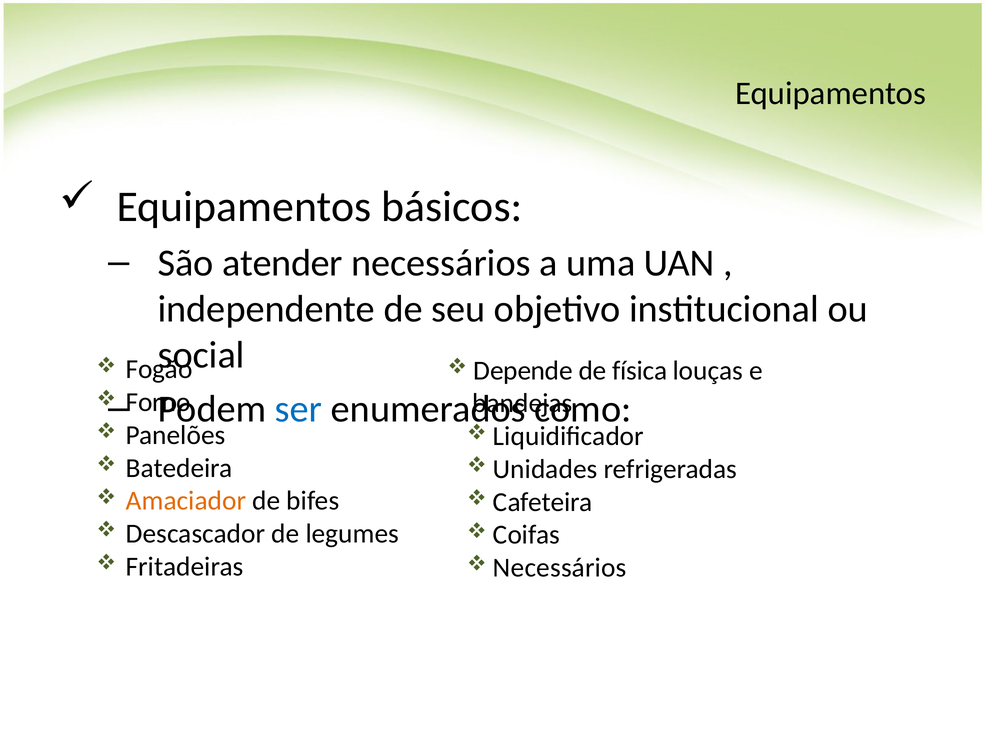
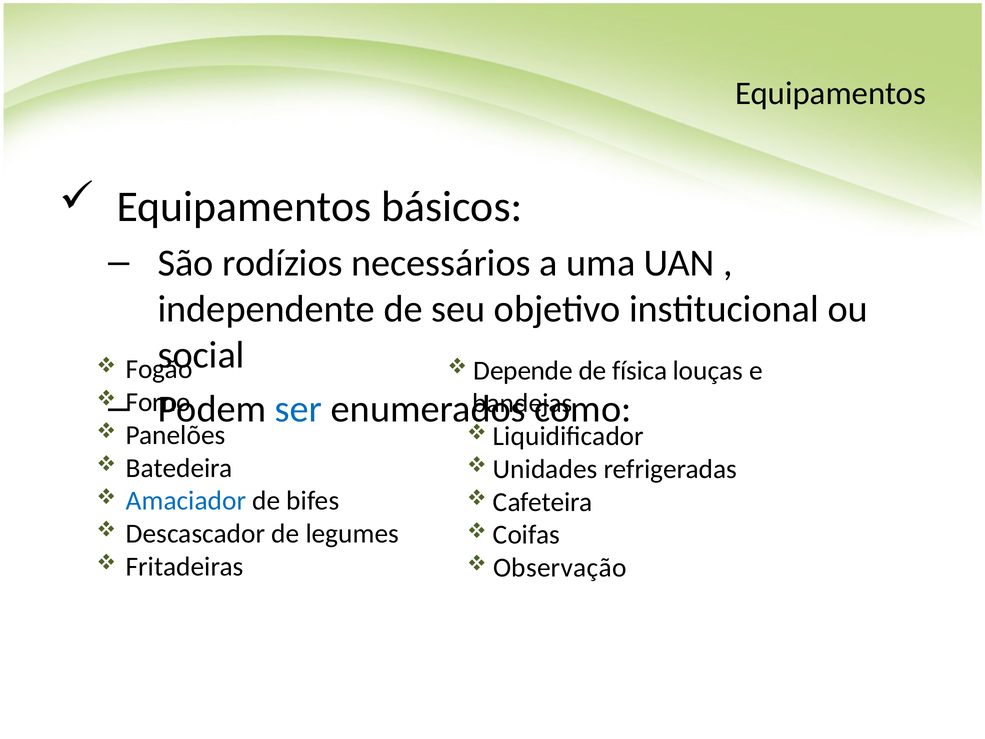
atender: atender -> rodízios (282, 263)
Amaciador colour: orange -> blue (186, 501)
Necessários: Necessários -> Observação (560, 568)
